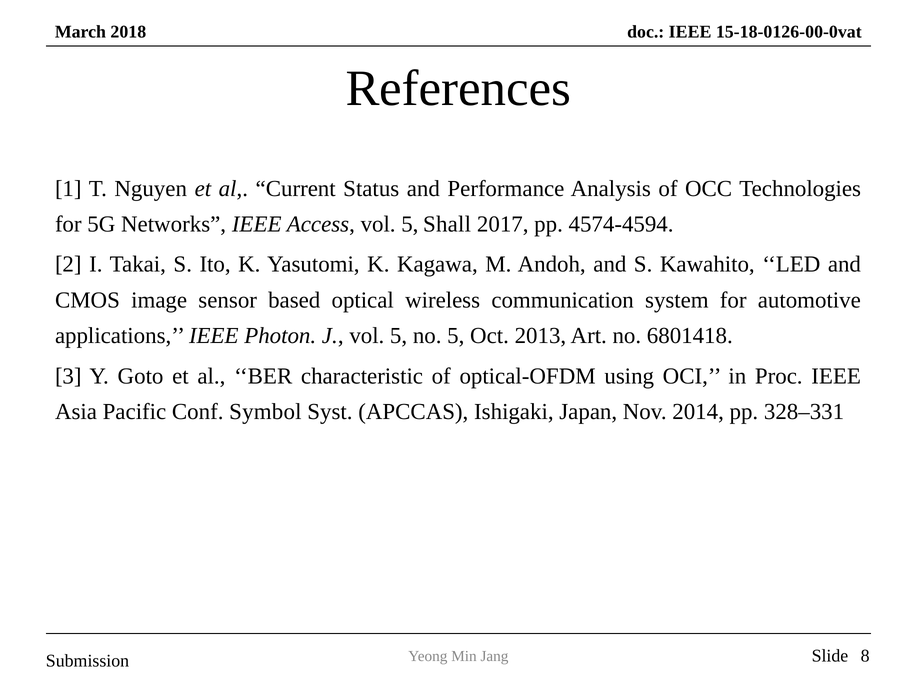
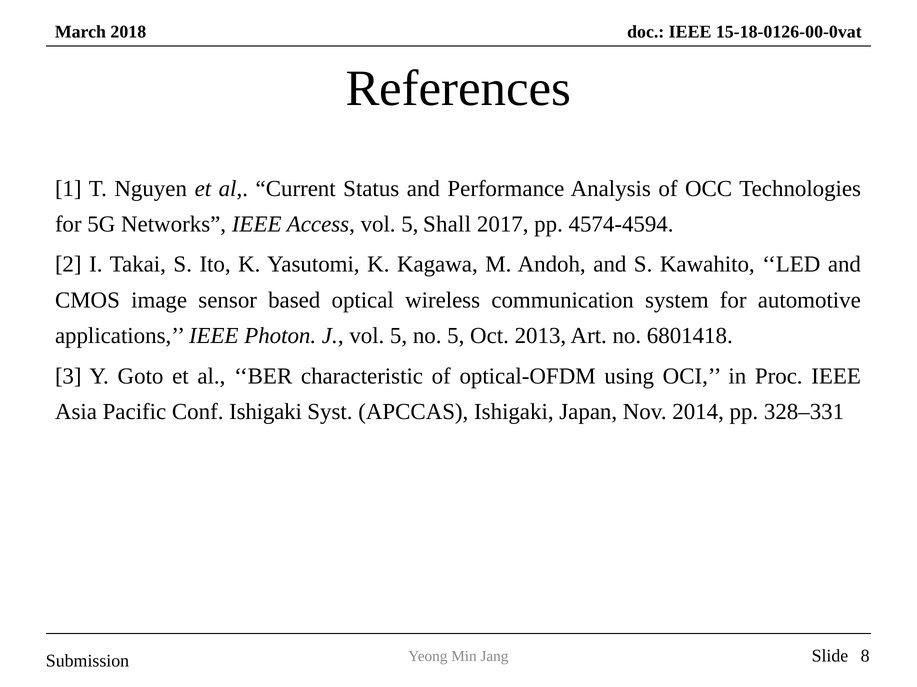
Conf Symbol: Symbol -> Ishigaki (266, 412)
